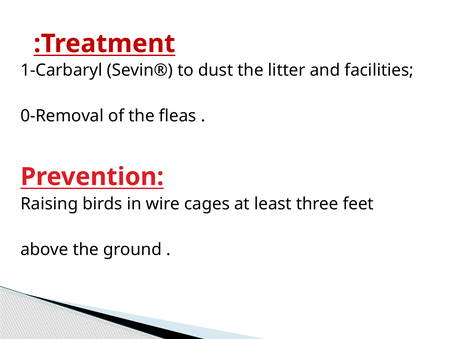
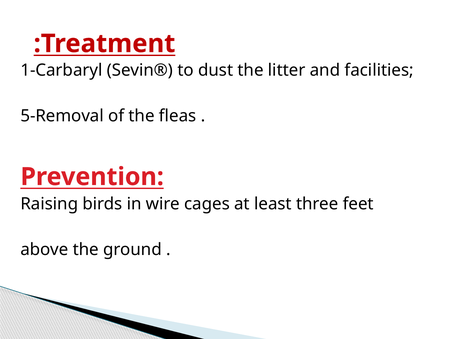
0-Removal: 0-Removal -> 5-Removal (62, 116)
